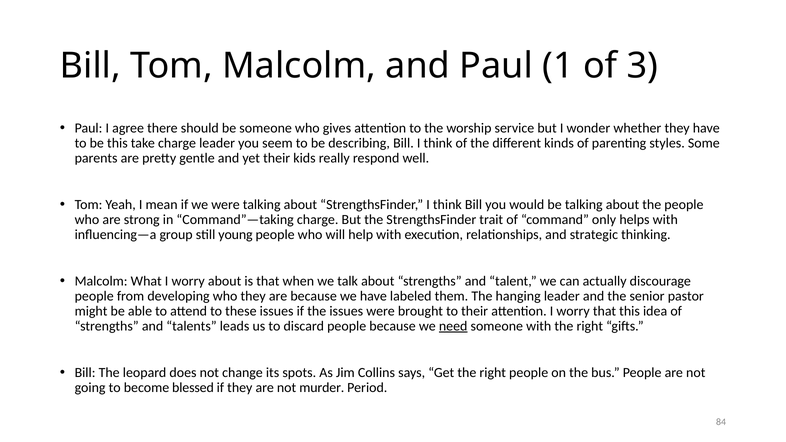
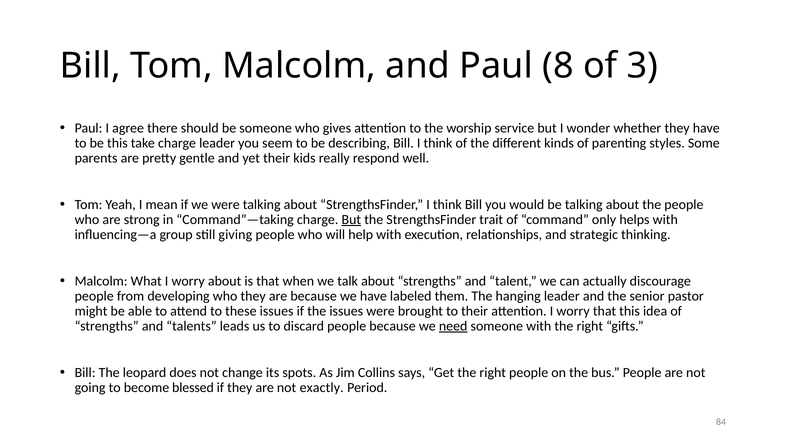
1: 1 -> 8 (558, 66)
But underline: none -> present (351, 220)
young: young -> giving (235, 235)
murder: murder -> exactly (322, 388)
